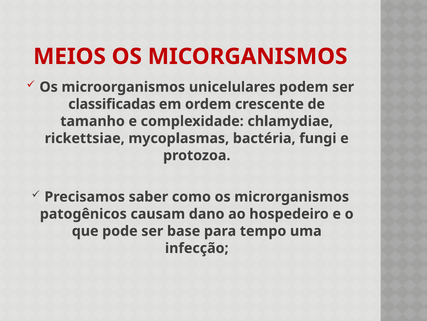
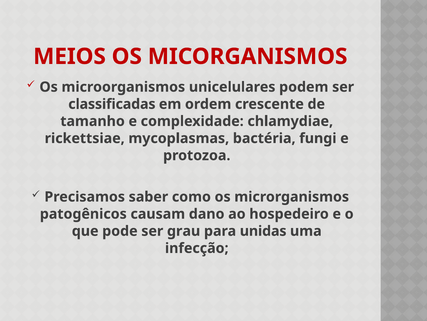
base: base -> grau (184, 231)
tempo: tempo -> unidas (263, 231)
